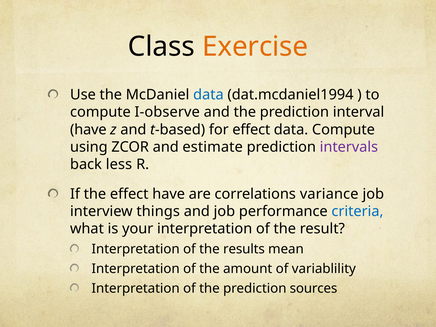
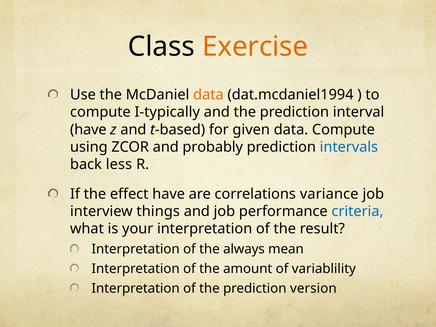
data colour: blue -> orange (208, 95)
I-observe: I-observe -> I-typically (167, 112)
for effect: effect -> given (251, 130)
estimate: estimate -> probably (213, 147)
intervals colour: purple -> blue (349, 147)
results: results -> always (244, 249)
sources: sources -> version (313, 288)
